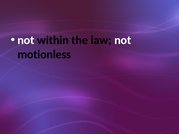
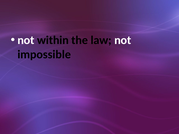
motionless: motionless -> impossible (44, 55)
